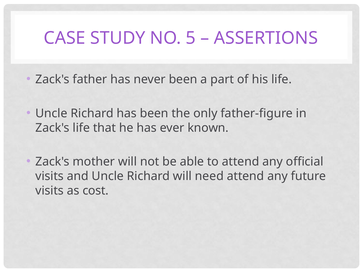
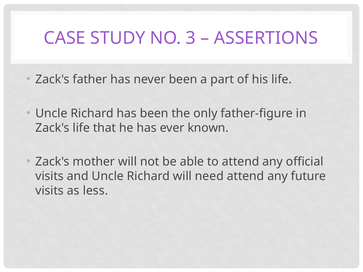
5: 5 -> 3 (191, 38)
cost: cost -> less (95, 191)
